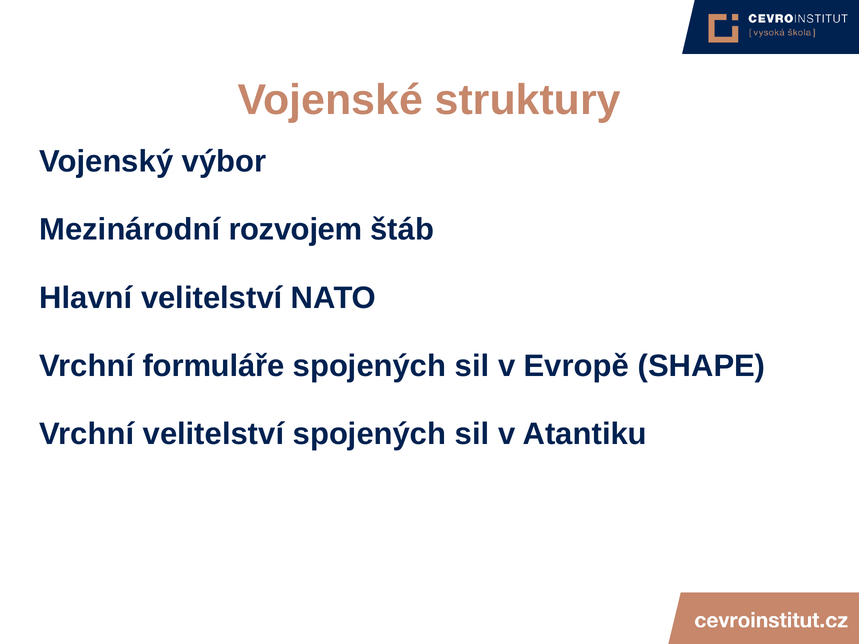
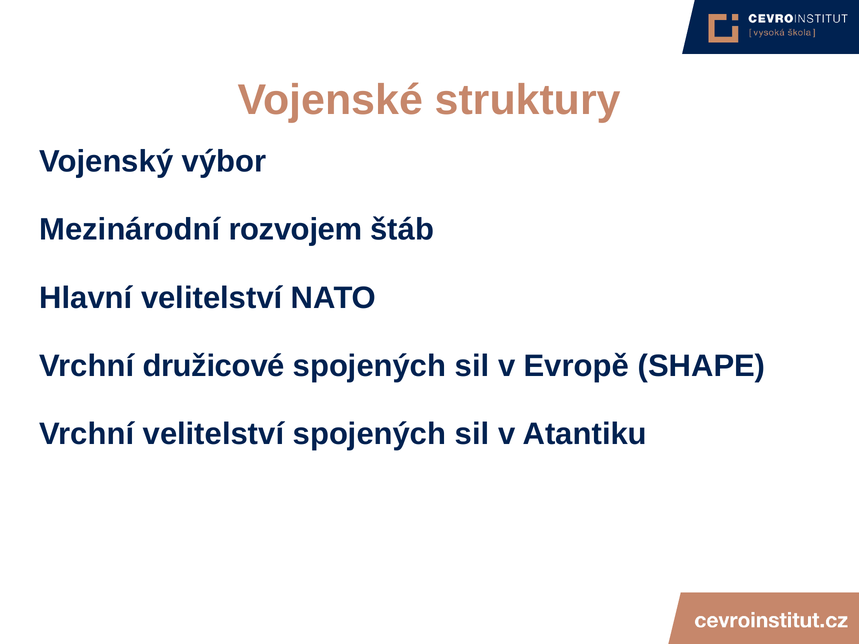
formuláře: formuláře -> družicové (214, 366)
